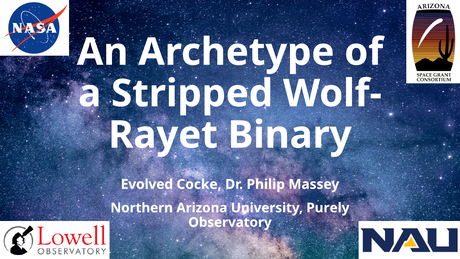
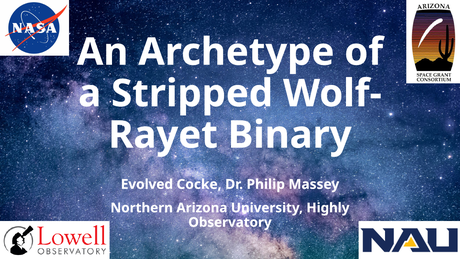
Purely: Purely -> Highly (328, 208)
